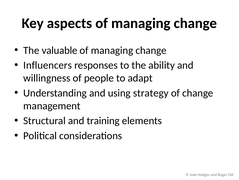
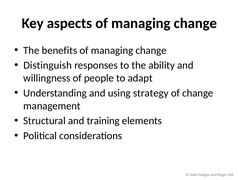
valuable: valuable -> benefits (59, 50)
Influencers: Influencers -> Distinguish (48, 65)
